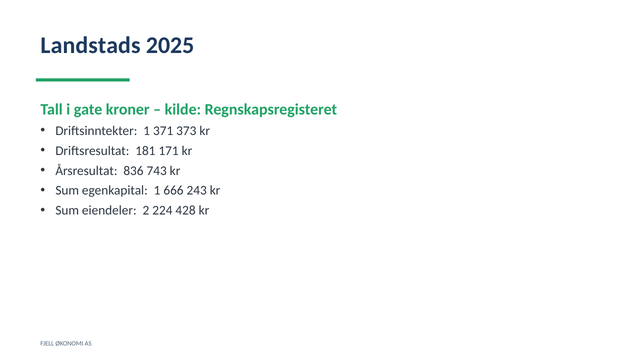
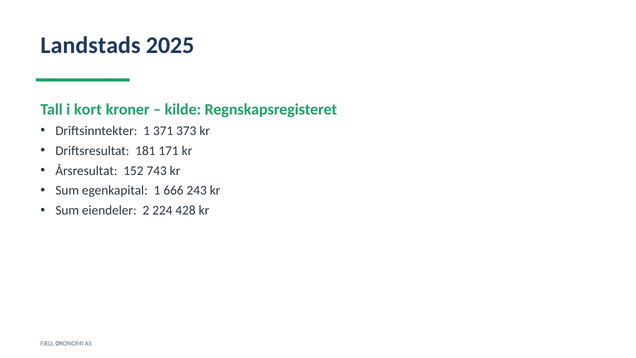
gate: gate -> kort (88, 109)
836: 836 -> 152 (133, 171)
